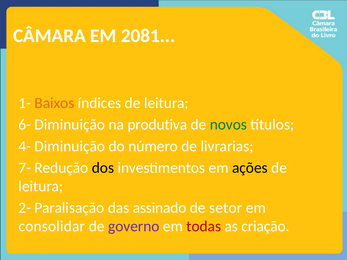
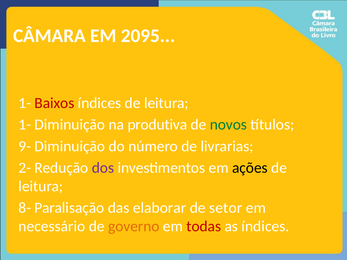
2081: 2081 -> 2095 (148, 36)
Baixos colour: orange -> red (54, 103)
6-: 6- -> 1- (25, 125)
4-: 4- -> 9- (25, 146)
7-: 7- -> 2- (25, 168)
dos colour: black -> purple (103, 168)
2-: 2- -> 8- (25, 208)
assinado: assinado -> elaborar (160, 208)
consolidar: consolidar -> necessário (52, 227)
governo colour: purple -> orange (134, 227)
as criação: criação -> índices (265, 227)
